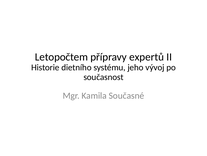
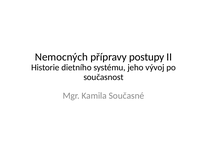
Letopočtem: Letopočtem -> Nemocných (61, 57)
expertů: expertů -> postupy (147, 57)
